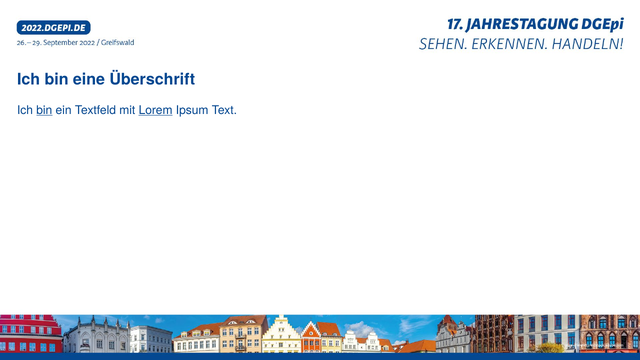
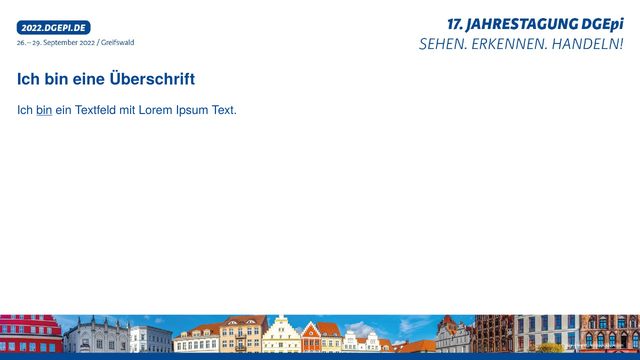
Lorem underline: present -> none (156, 110)
